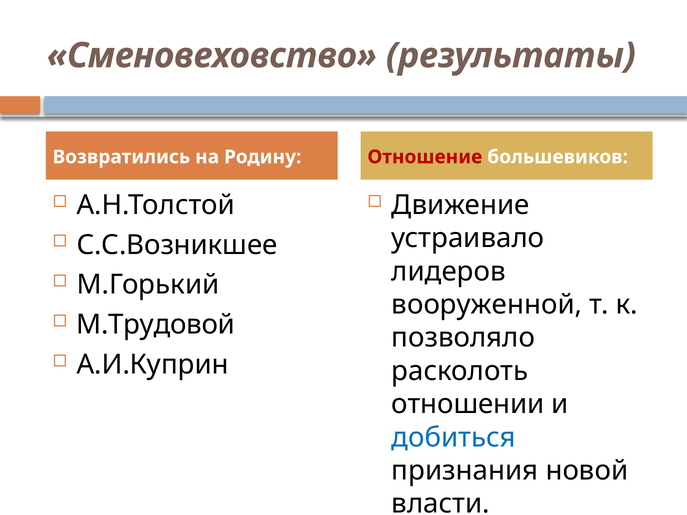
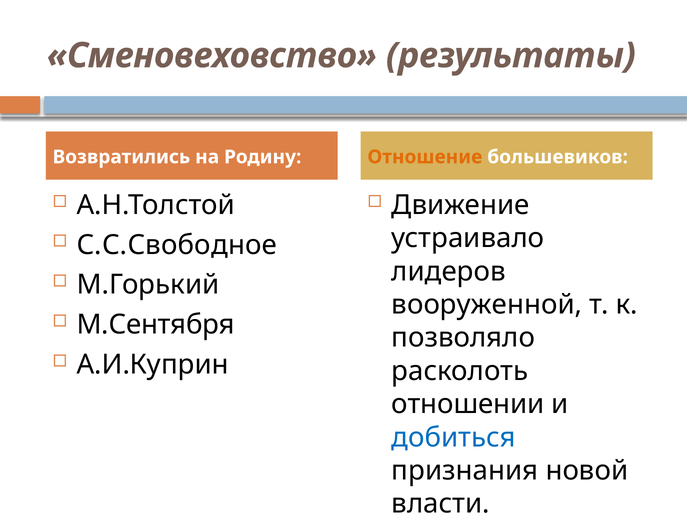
Отношение colour: red -> orange (425, 157)
С.С.Возникшее: С.С.Возникшее -> С.С.Свободное (177, 245)
М.Трудовой: М.Трудовой -> М.Сентября (156, 325)
